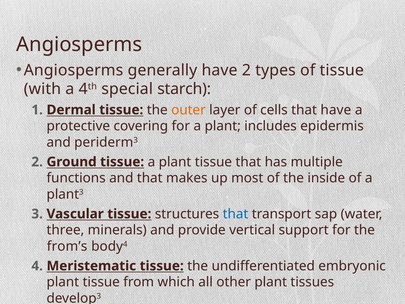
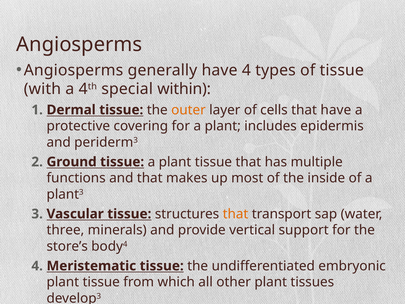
have 2: 2 -> 4 (246, 70)
starch: starch -> within (184, 89)
that colour: blue -> orange (236, 214)
from’s: from’s -> store’s (67, 246)
